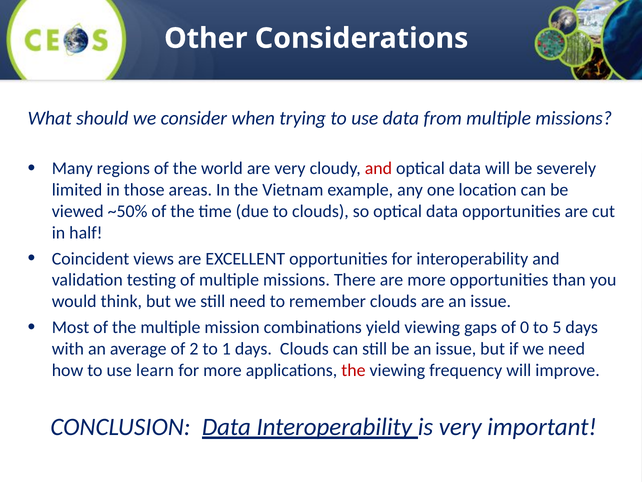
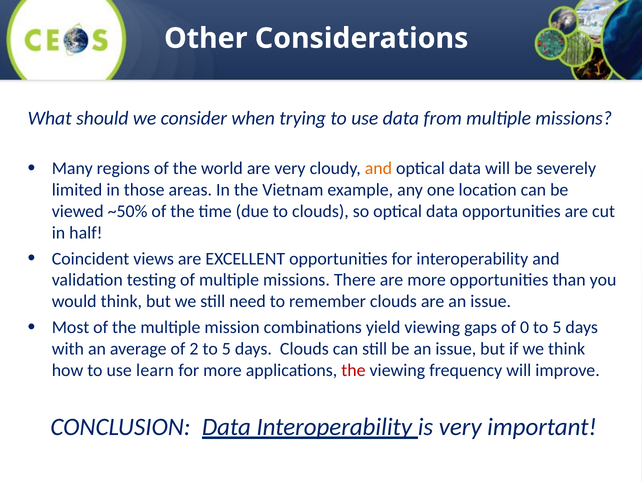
and colour: red -> orange (378, 168)
2 to 1: 1 -> 5 (226, 348)
we need: need -> think (567, 348)
